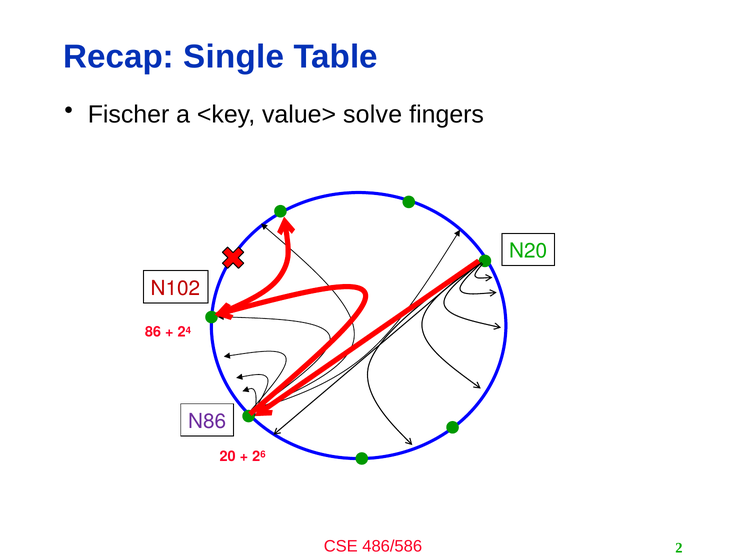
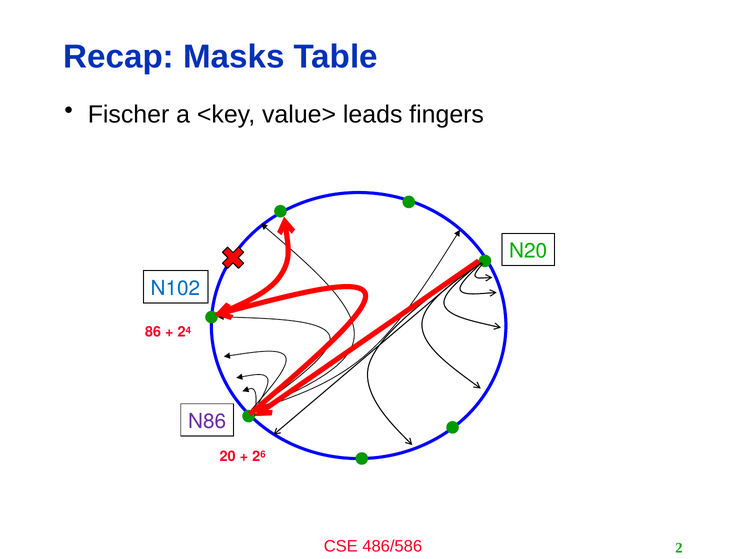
Single: Single -> Masks (234, 57)
solve: solve -> leads (373, 114)
N102 colour: red -> blue (176, 289)
